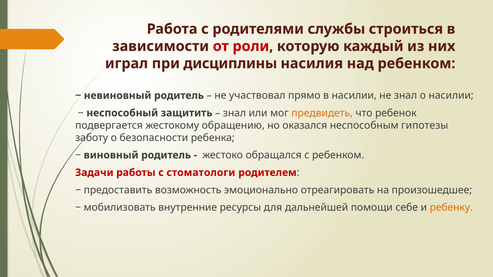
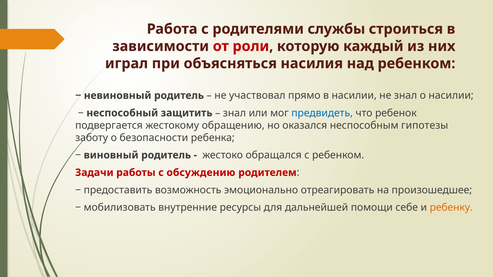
дисциплины: дисциплины -> объясняться (230, 64)
предвидеть colour: orange -> blue (322, 113)
стоматологи: стоматологи -> обсуждению (201, 173)
